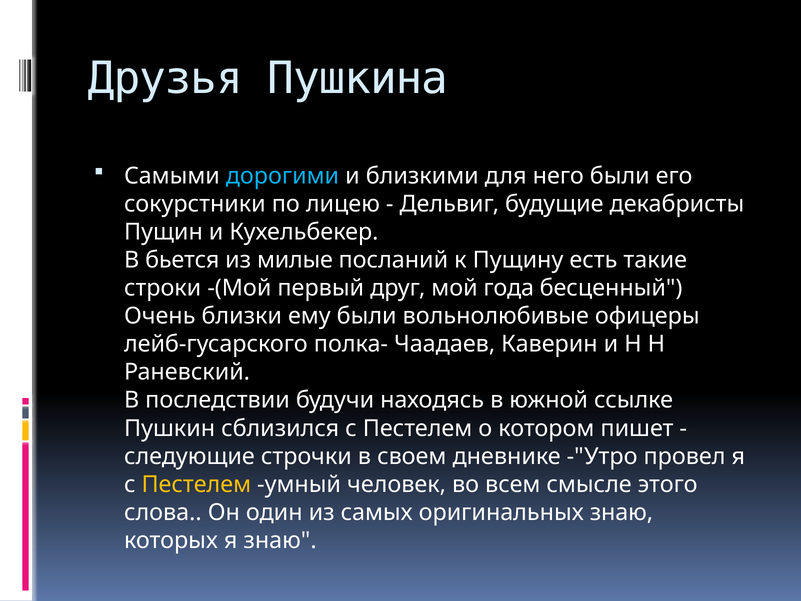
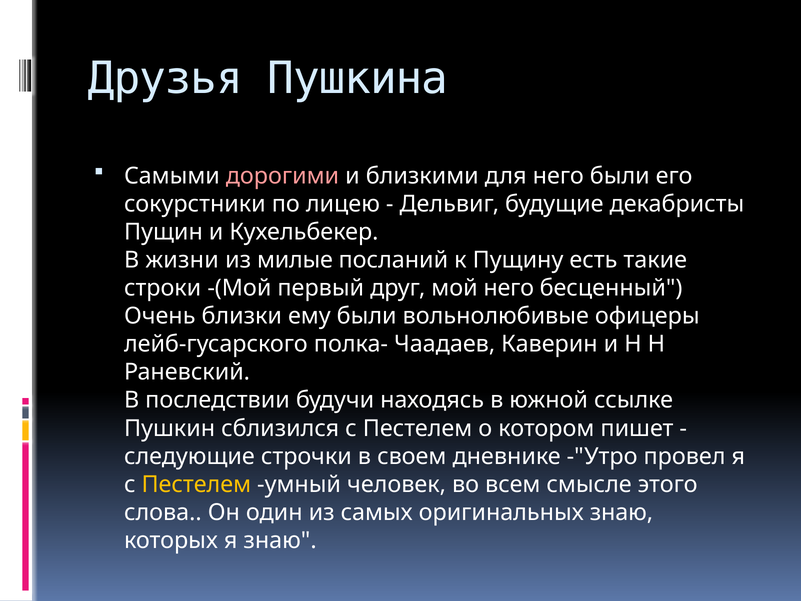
дорогими colour: light blue -> pink (282, 176)
бьется: бьется -> жизни (182, 260)
мой года: года -> него (509, 288)
